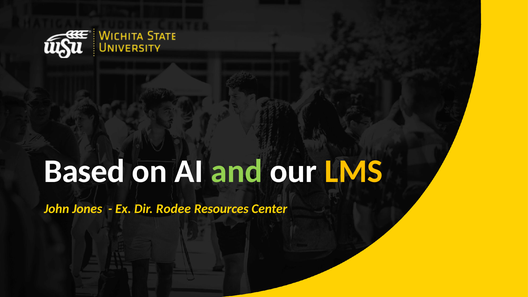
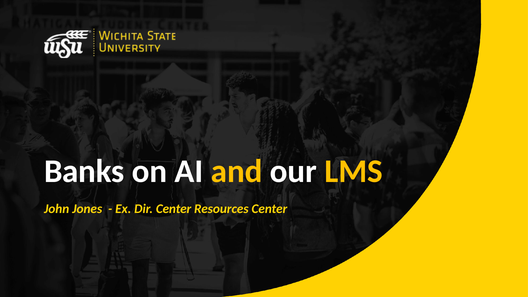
Based: Based -> Banks (84, 171)
and colour: light green -> yellow (237, 171)
Dir Rodee: Rodee -> Center (174, 209)
